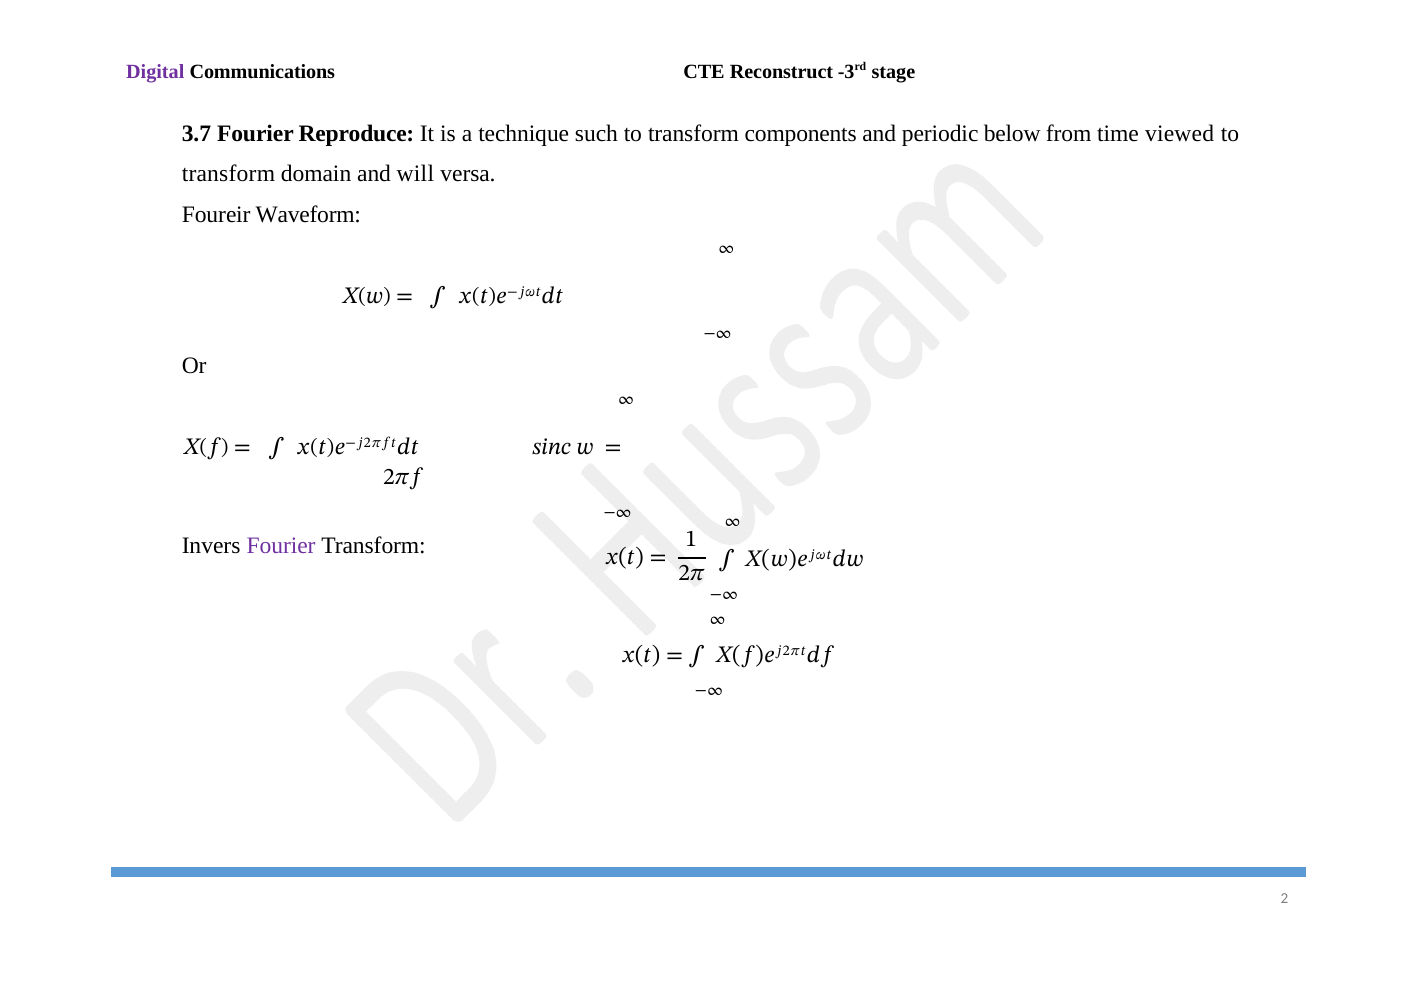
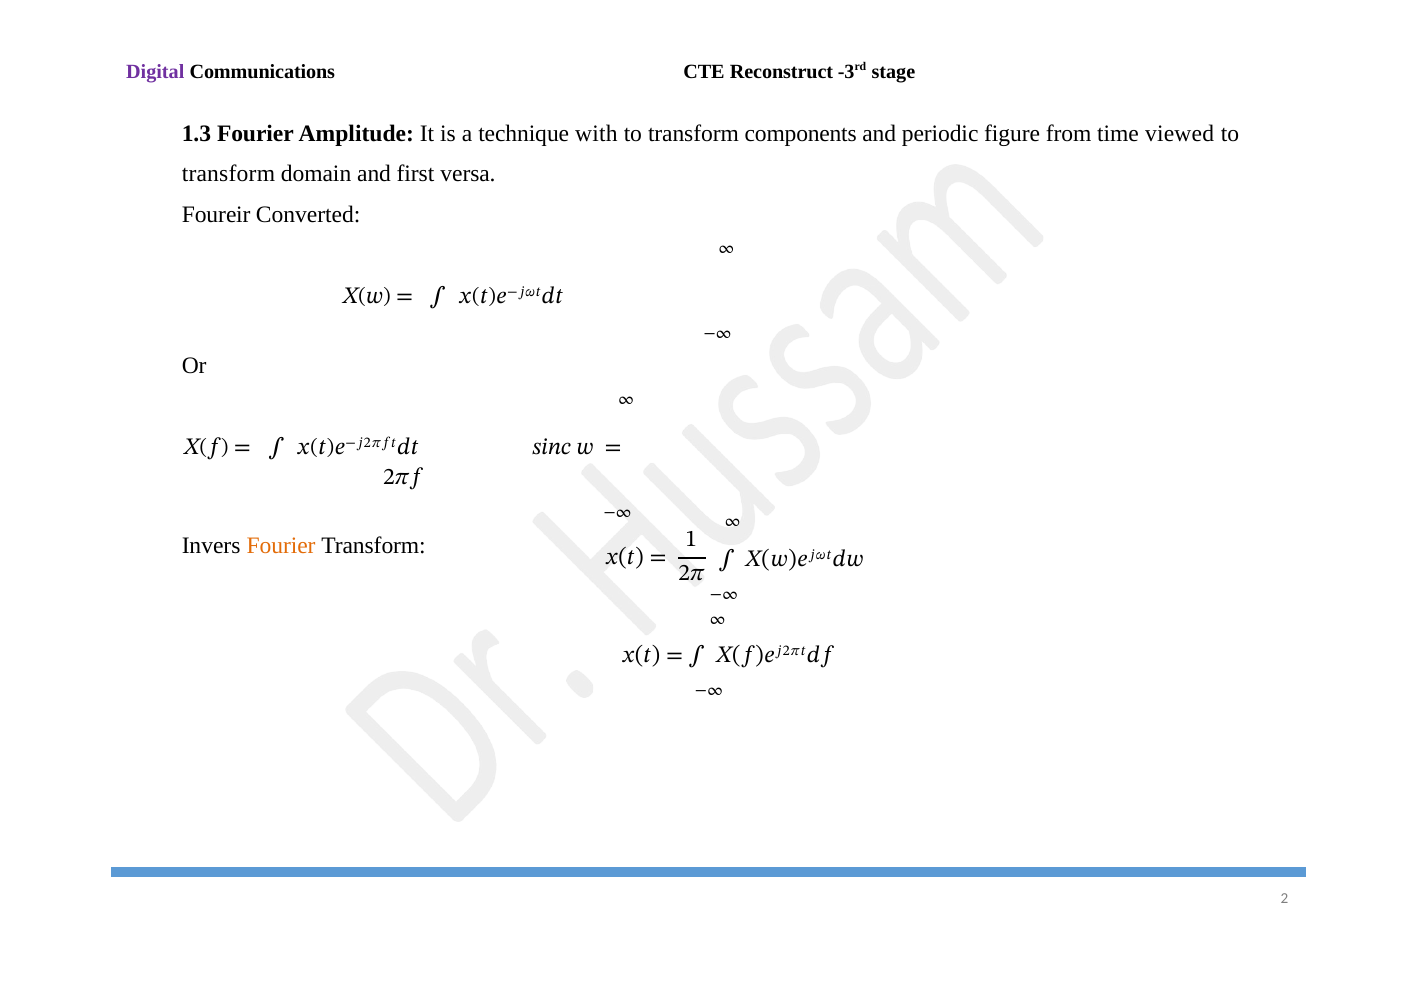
3.7: 3.7 -> 1.3 (196, 134)
Reproduce: Reproduce -> Amplitude (356, 134)
such: such -> with (596, 134)
below: below -> figure (1012, 134)
will: will -> first (416, 174)
Waveform: Waveform -> Converted (308, 215)
Fourier colour: purple -> orange (281, 545)
